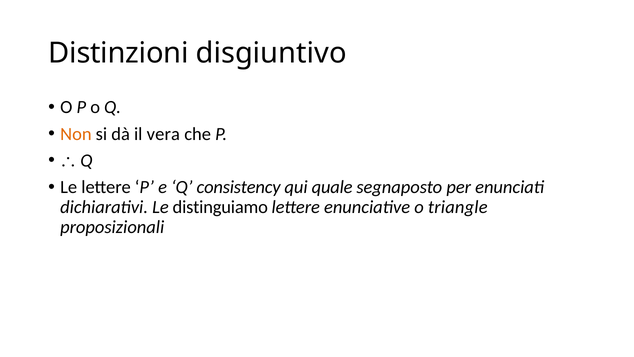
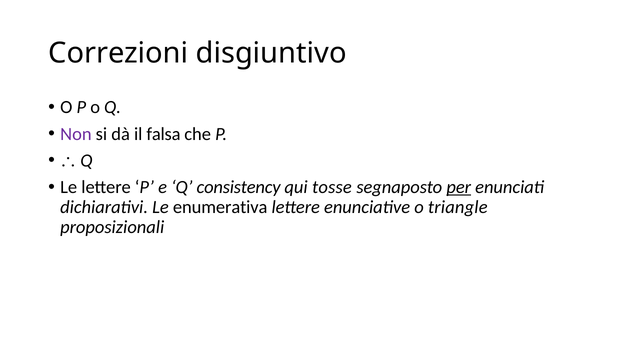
Distinzioni: Distinzioni -> Correzioni (118, 53)
Non colour: orange -> purple (76, 134)
vera: vera -> falsa (163, 134)
quale: quale -> tosse (332, 187)
per underline: none -> present (459, 187)
distinguiamo: distinguiamo -> enumerativa (220, 207)
